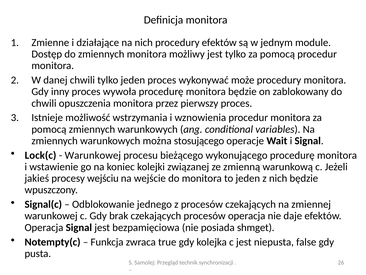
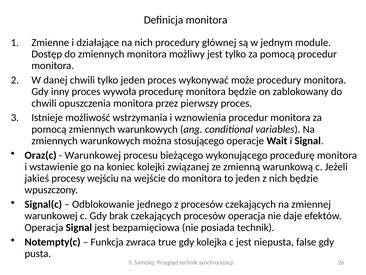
procedury efektów: efektów -> głównej (219, 42)
Lock(c: Lock(c -> Oraz(c (41, 155)
posiada shmget: shmget -> technik (256, 227)
